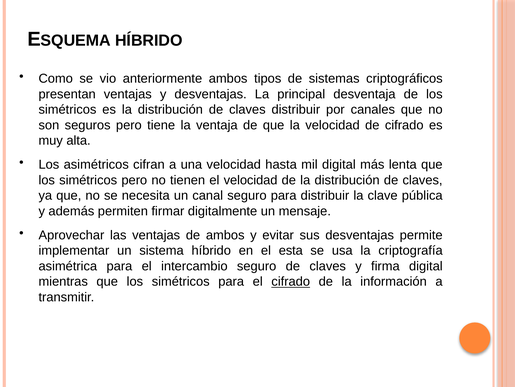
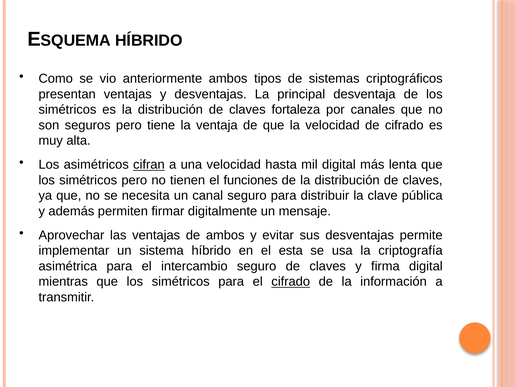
claves distribuir: distribuir -> fortaleza (296, 109)
cifran underline: none -> present (149, 164)
el velocidad: velocidad -> funciones (251, 180)
